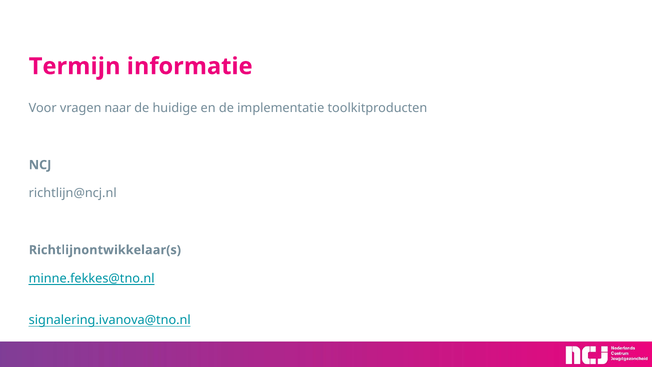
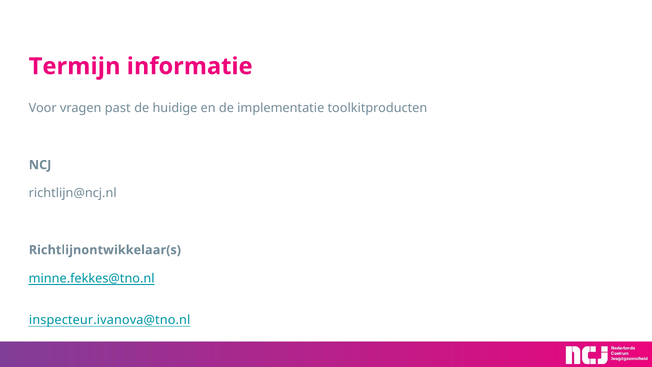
naar: naar -> past (118, 108)
signalering.ivanova@tno.nl: signalering.ivanova@tno.nl -> inspecteur.ivanova@tno.nl (110, 320)
